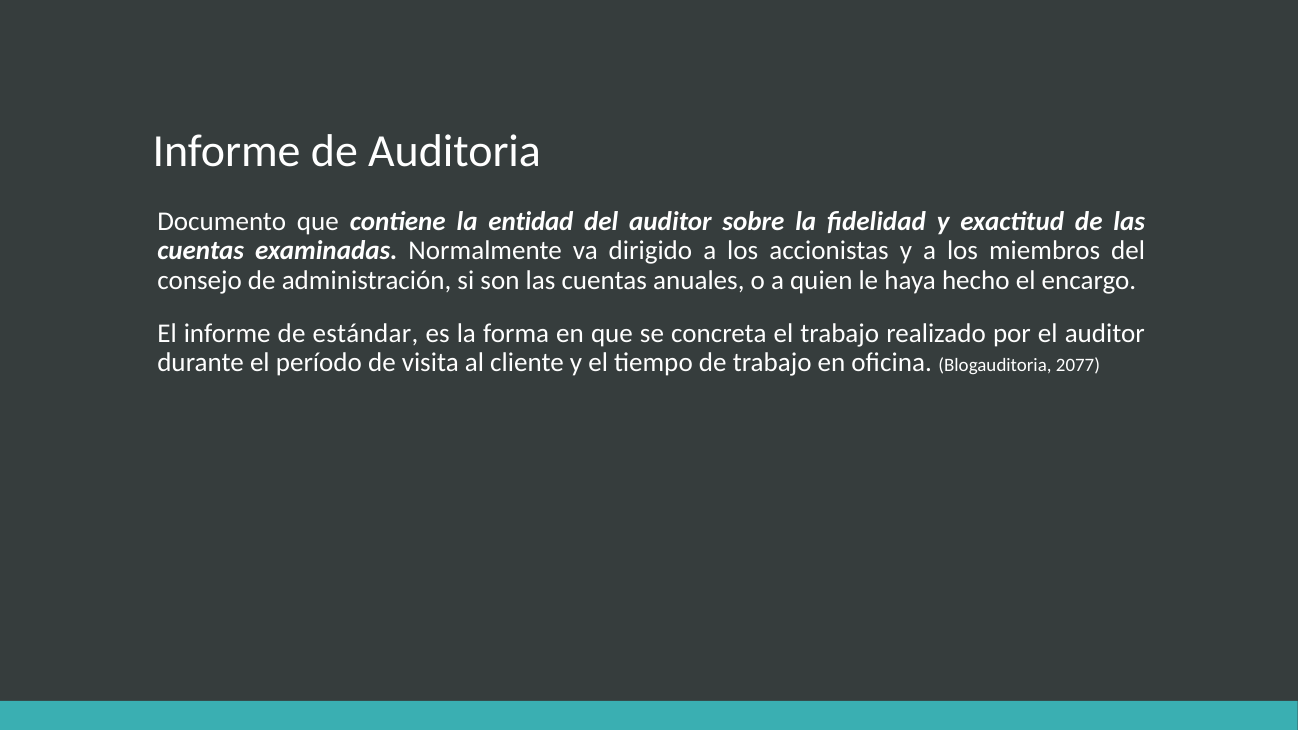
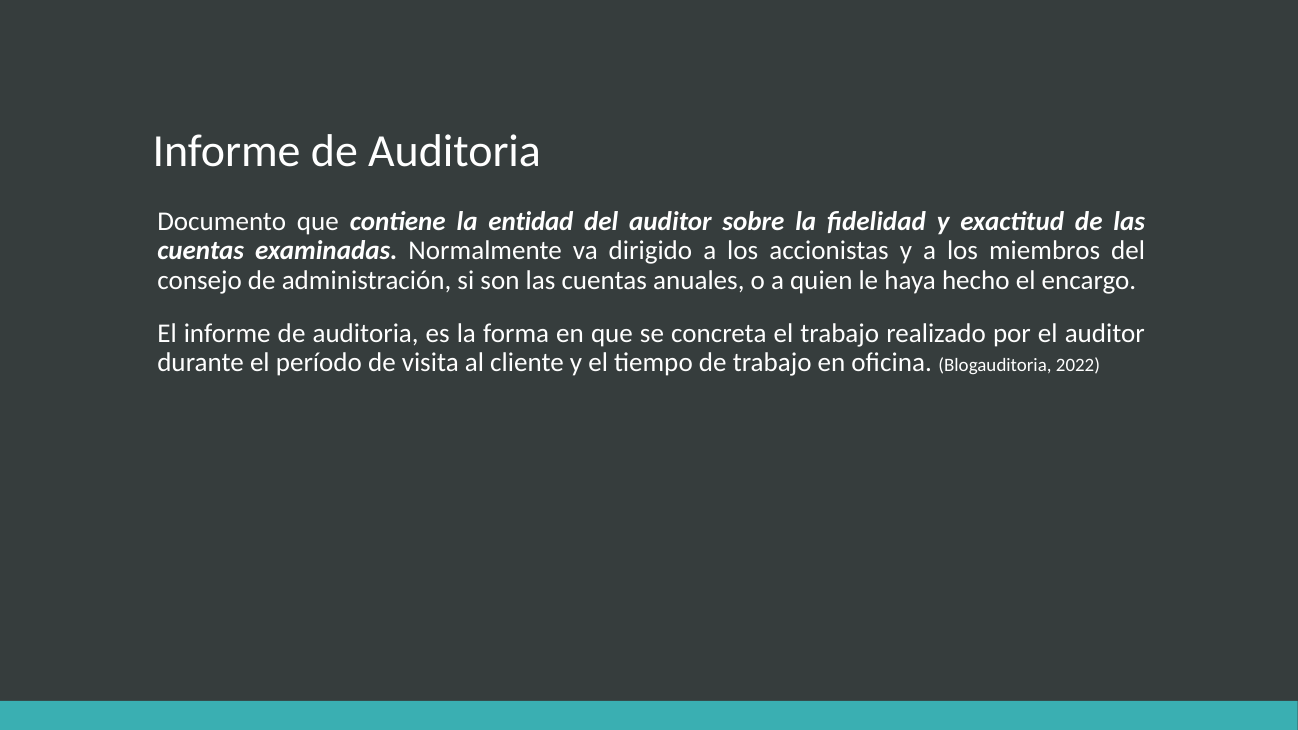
El informe de estándar: estándar -> auditoria (366, 334)
2077: 2077 -> 2022 (1078, 366)
